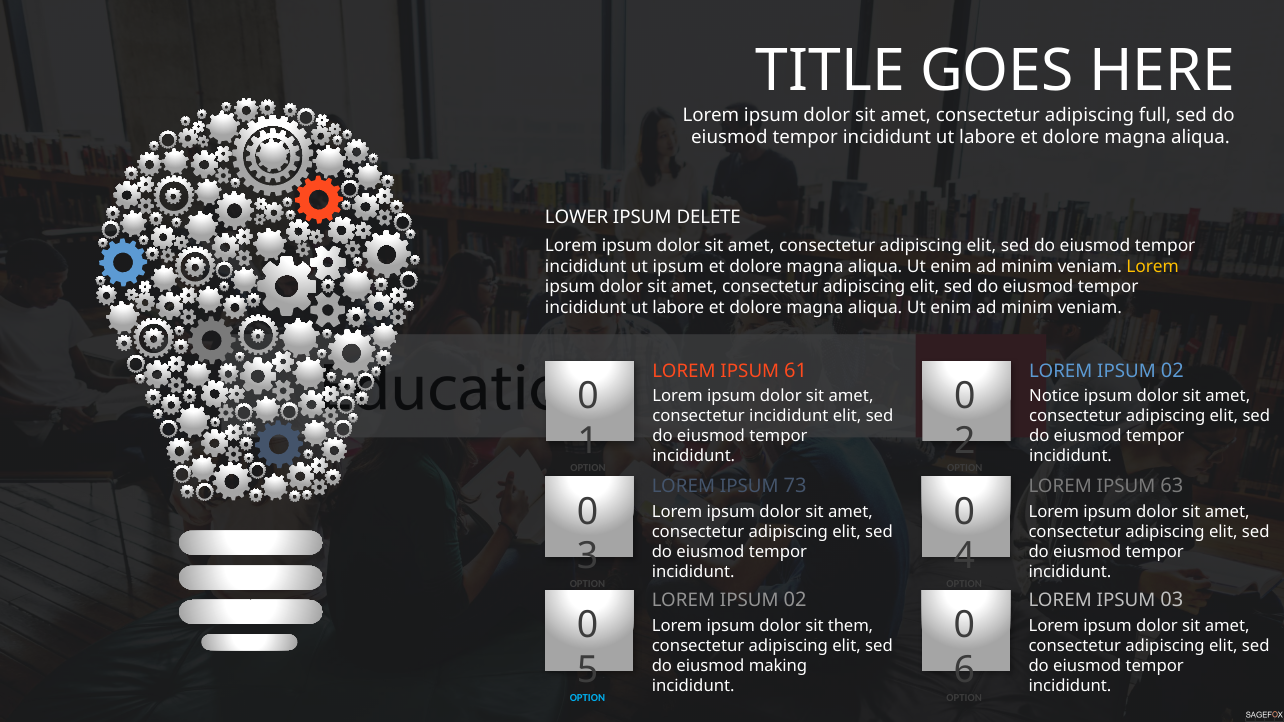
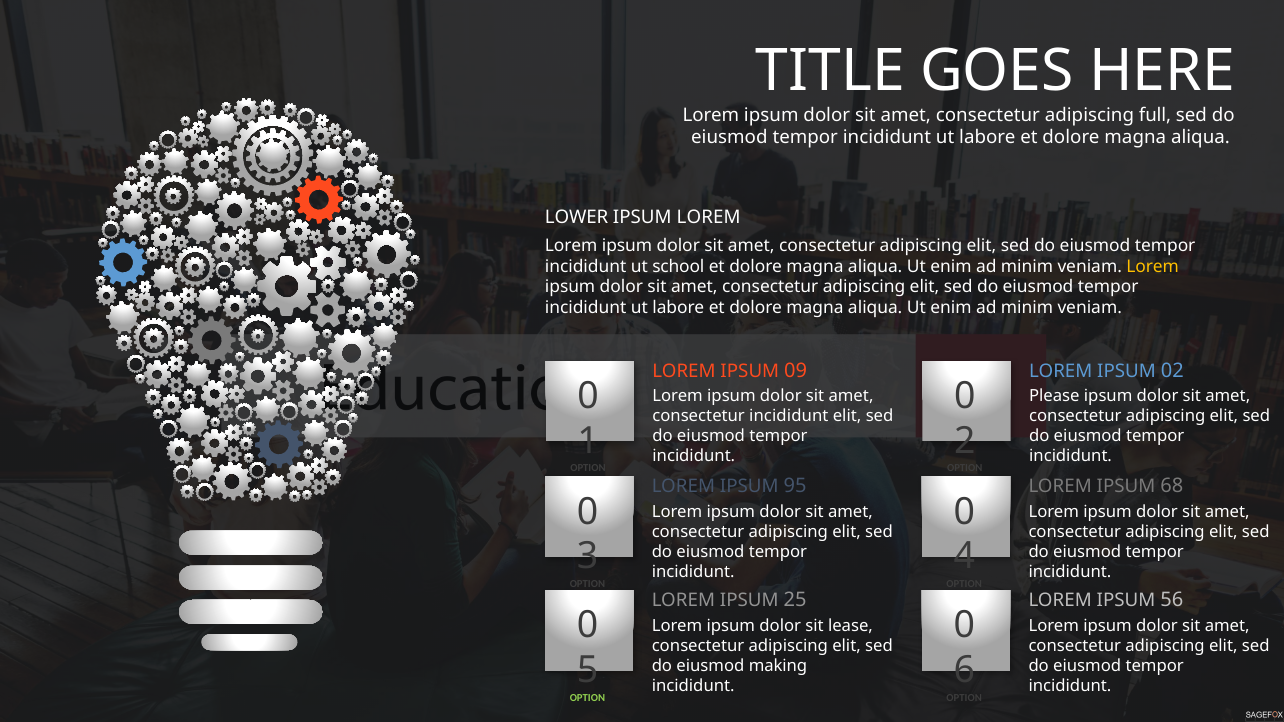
IPSUM DELETE: DELETE -> LOREM (709, 218)
ut ipsum: ipsum -> school (678, 266)
61: 61 -> 09 (796, 371)
Notice: Notice -> Please (1054, 396)
73: 73 -> 95 (795, 486)
63: 63 -> 68 (1172, 486)
02: 02 -> 25 (795, 600)
03: 03 -> 56 (1172, 600)
them: them -> lease (851, 626)
OPTION colour: light blue -> light green (587, 698)
